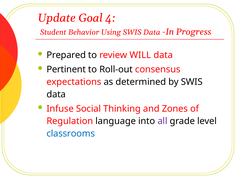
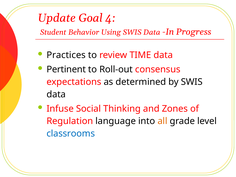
Prepared: Prepared -> Practices (66, 55)
WILL: WILL -> TIME (140, 55)
all colour: purple -> orange (162, 121)
